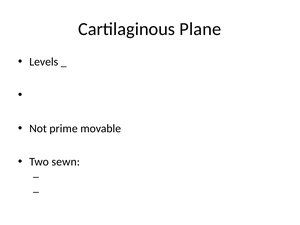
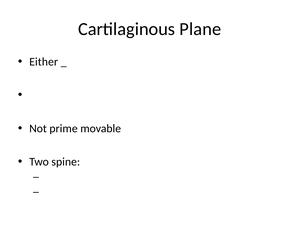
Levels: Levels -> Either (44, 62)
sewn: sewn -> spine (66, 162)
